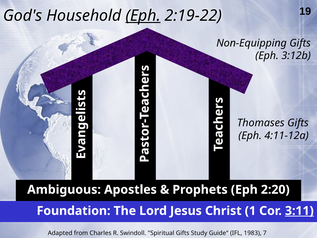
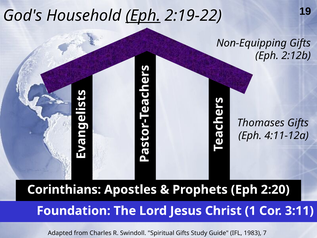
3:12b: 3:12b -> 2:12b (296, 56)
Ambiguous: Ambiguous -> Corinthians (64, 189)
3:11 underline: present -> none (299, 211)
